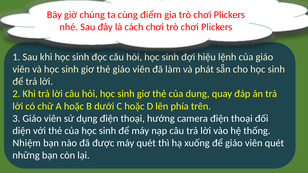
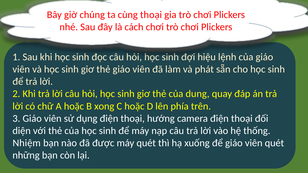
cùng điểm: điểm -> thoại (151, 15)
dưới: dưới -> xong (104, 106)
